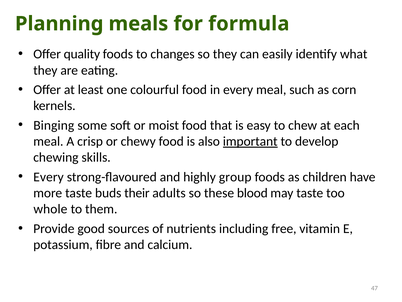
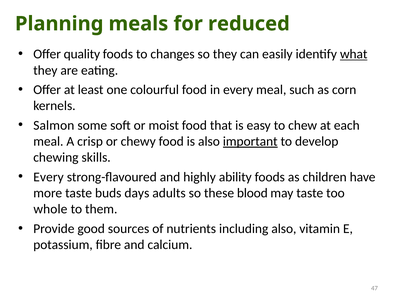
formula: formula -> reduced (249, 24)
what underline: none -> present (354, 54)
Binging: Binging -> Salmon (54, 125)
group: group -> ability (235, 177)
their: their -> days (137, 193)
including free: free -> also (284, 228)
